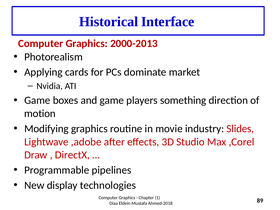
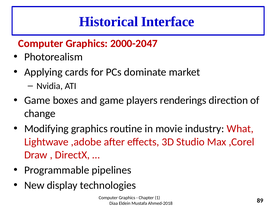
2000-2013: 2000-2013 -> 2000-2047 (134, 43)
something: something -> renderings (183, 100)
motion: motion -> change (40, 113)
Slides: Slides -> What (240, 129)
